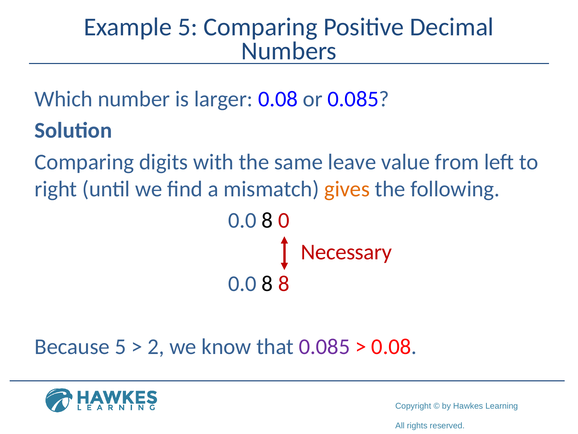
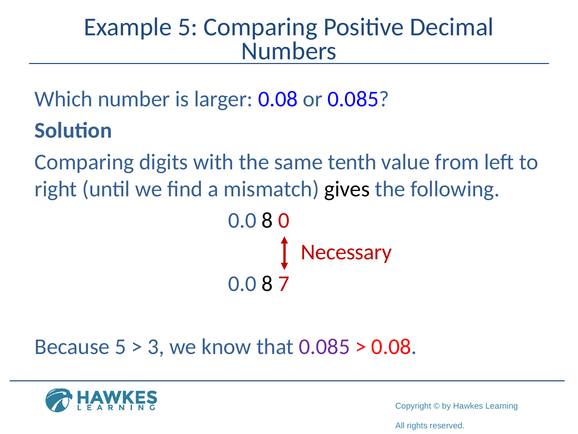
leave: leave -> tenth (352, 162)
gives colour: orange -> black (347, 189)
8 8: 8 -> 7 (284, 283)
2: 2 -> 3 (156, 346)
